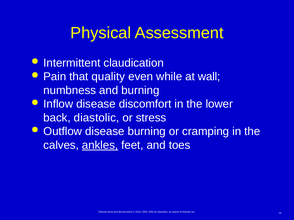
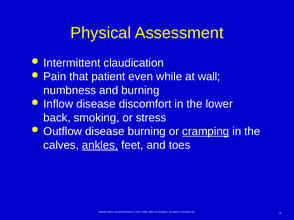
quality: quality -> patient (108, 77)
diastolic: diastolic -> smoking (97, 118)
cramping underline: none -> present (206, 132)
